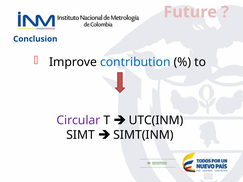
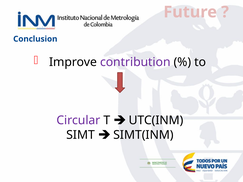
contribution colour: blue -> purple (135, 62)
